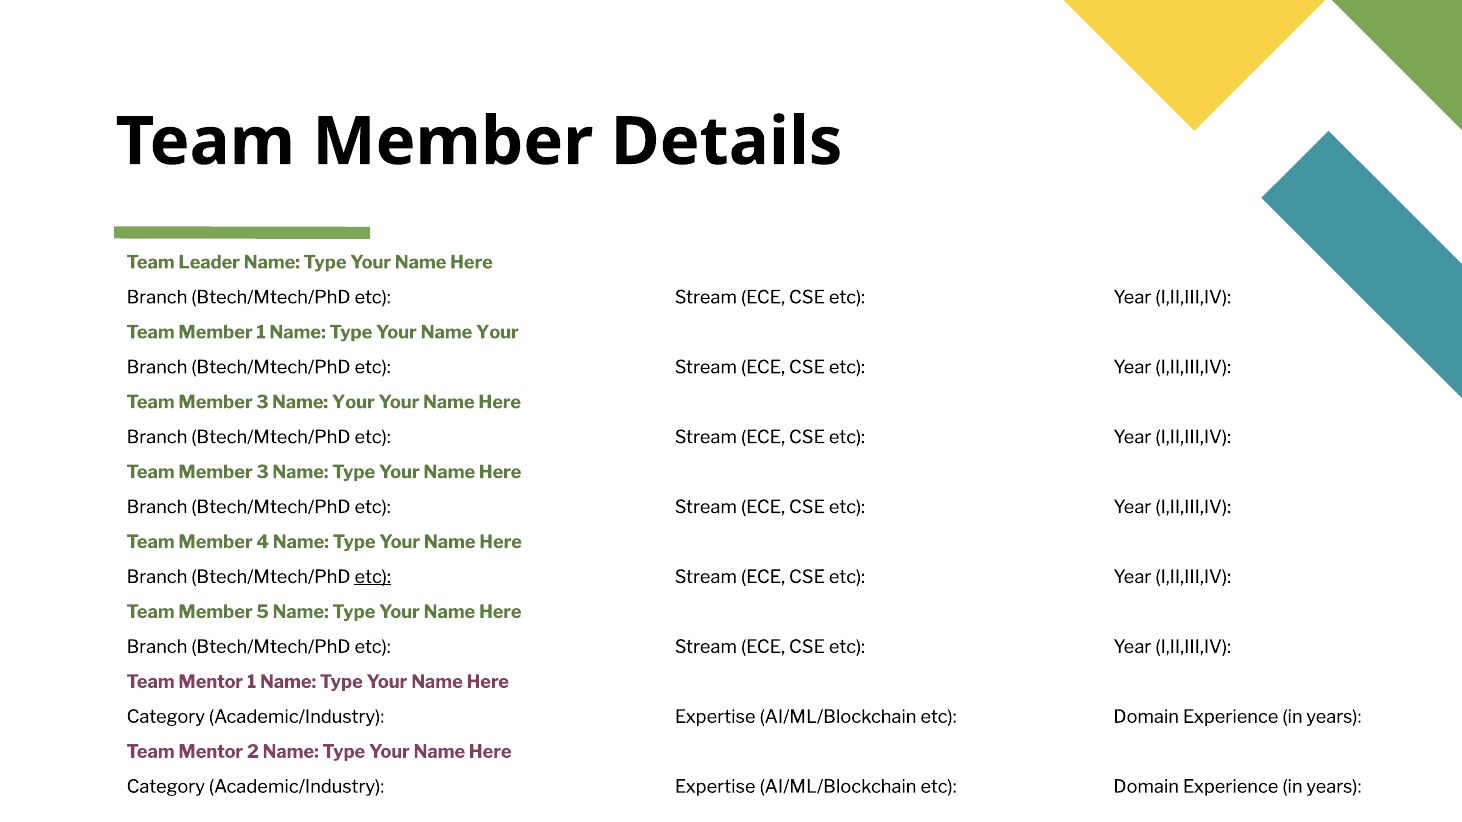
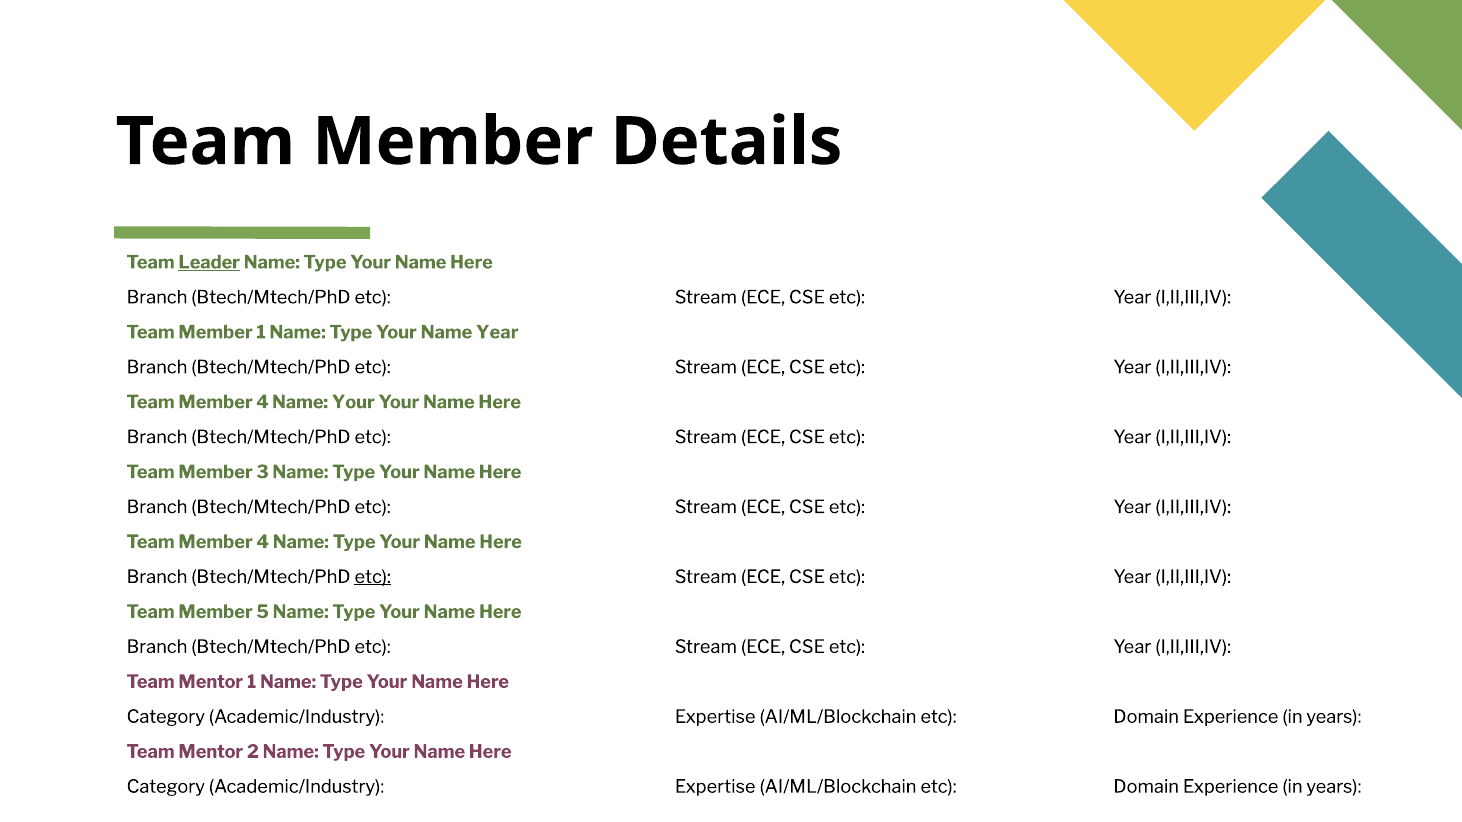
Leader underline: none -> present (209, 263)
Your Name Your: Your -> Year (497, 332)
3: 3 -> 4 (262, 402)
